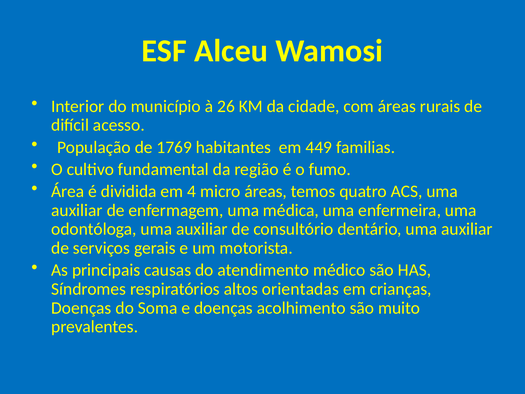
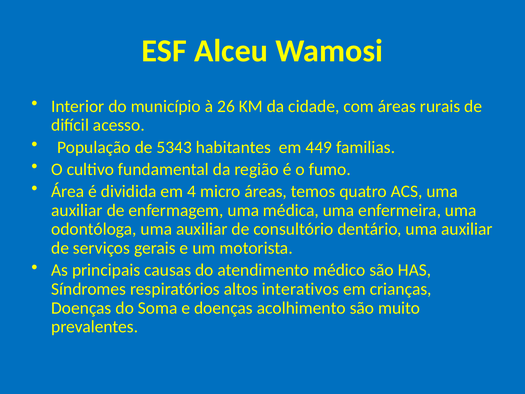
1769: 1769 -> 5343 (174, 147)
orientadas: orientadas -> interativos (300, 289)
